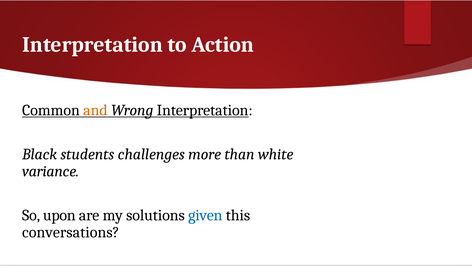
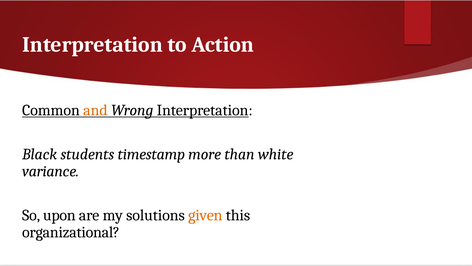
challenges: challenges -> timestamp (151, 154)
given colour: blue -> orange (205, 215)
conversations: conversations -> organizational (71, 232)
